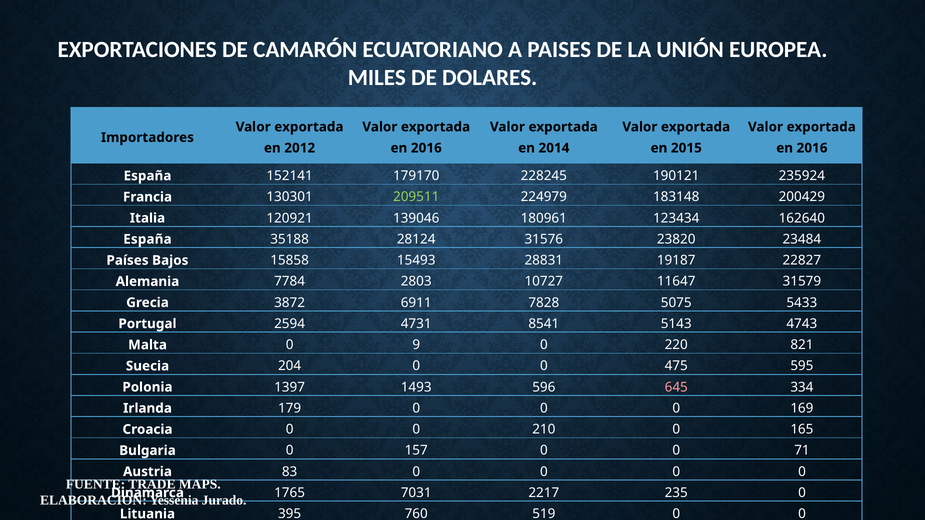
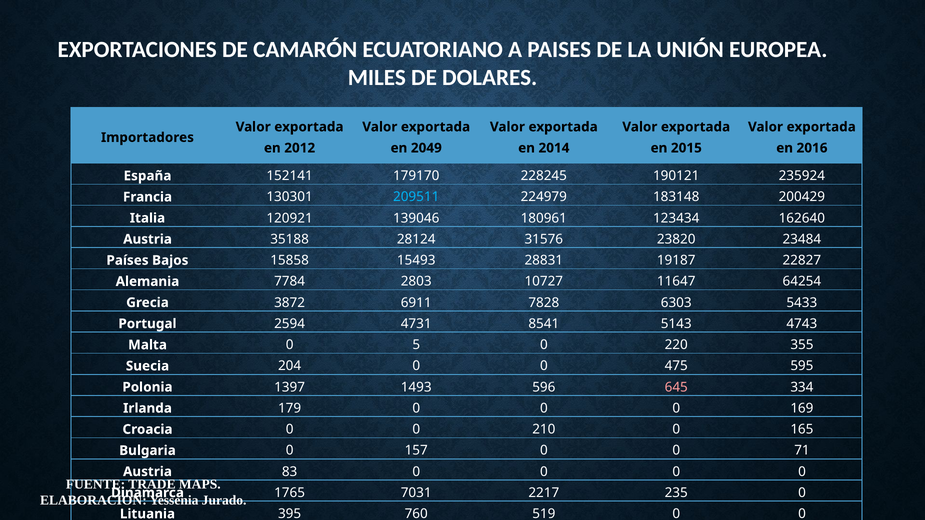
2016: 2016 -> 2049 (426, 148)
209511 colour: light green -> light blue (416, 197)
España: España -> Austria (148, 239)
31579: 31579 -> 64254 (802, 282)
5075: 5075 -> 6303 (676, 303)
9: 9 -> 5 (416, 345)
821: 821 -> 355 (802, 345)
